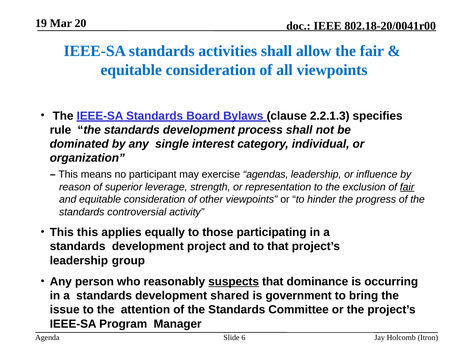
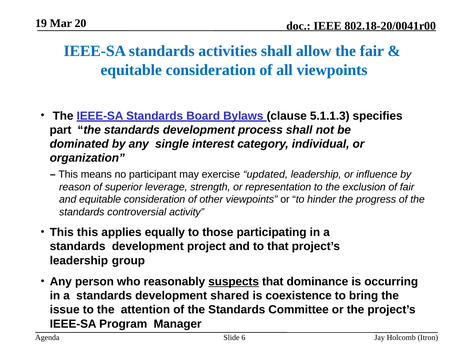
2.2.1.3: 2.2.1.3 -> 5.1.1.3 (330, 116)
rule: rule -> part (61, 130)
agendas: agendas -> updated (266, 174)
fair underline: present -> none (407, 187)
government: government -> coexistence (299, 295)
